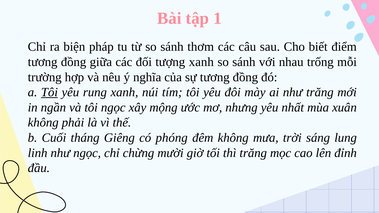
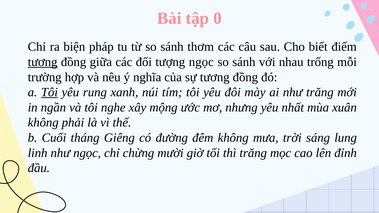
1: 1 -> 0 (218, 18)
tương underline: none -> present (43, 62)
tượng xanh: xanh -> ngọc (201, 62)
tôi ngọc: ngọc -> nghe (113, 108)
phóng: phóng -> đường (172, 138)
